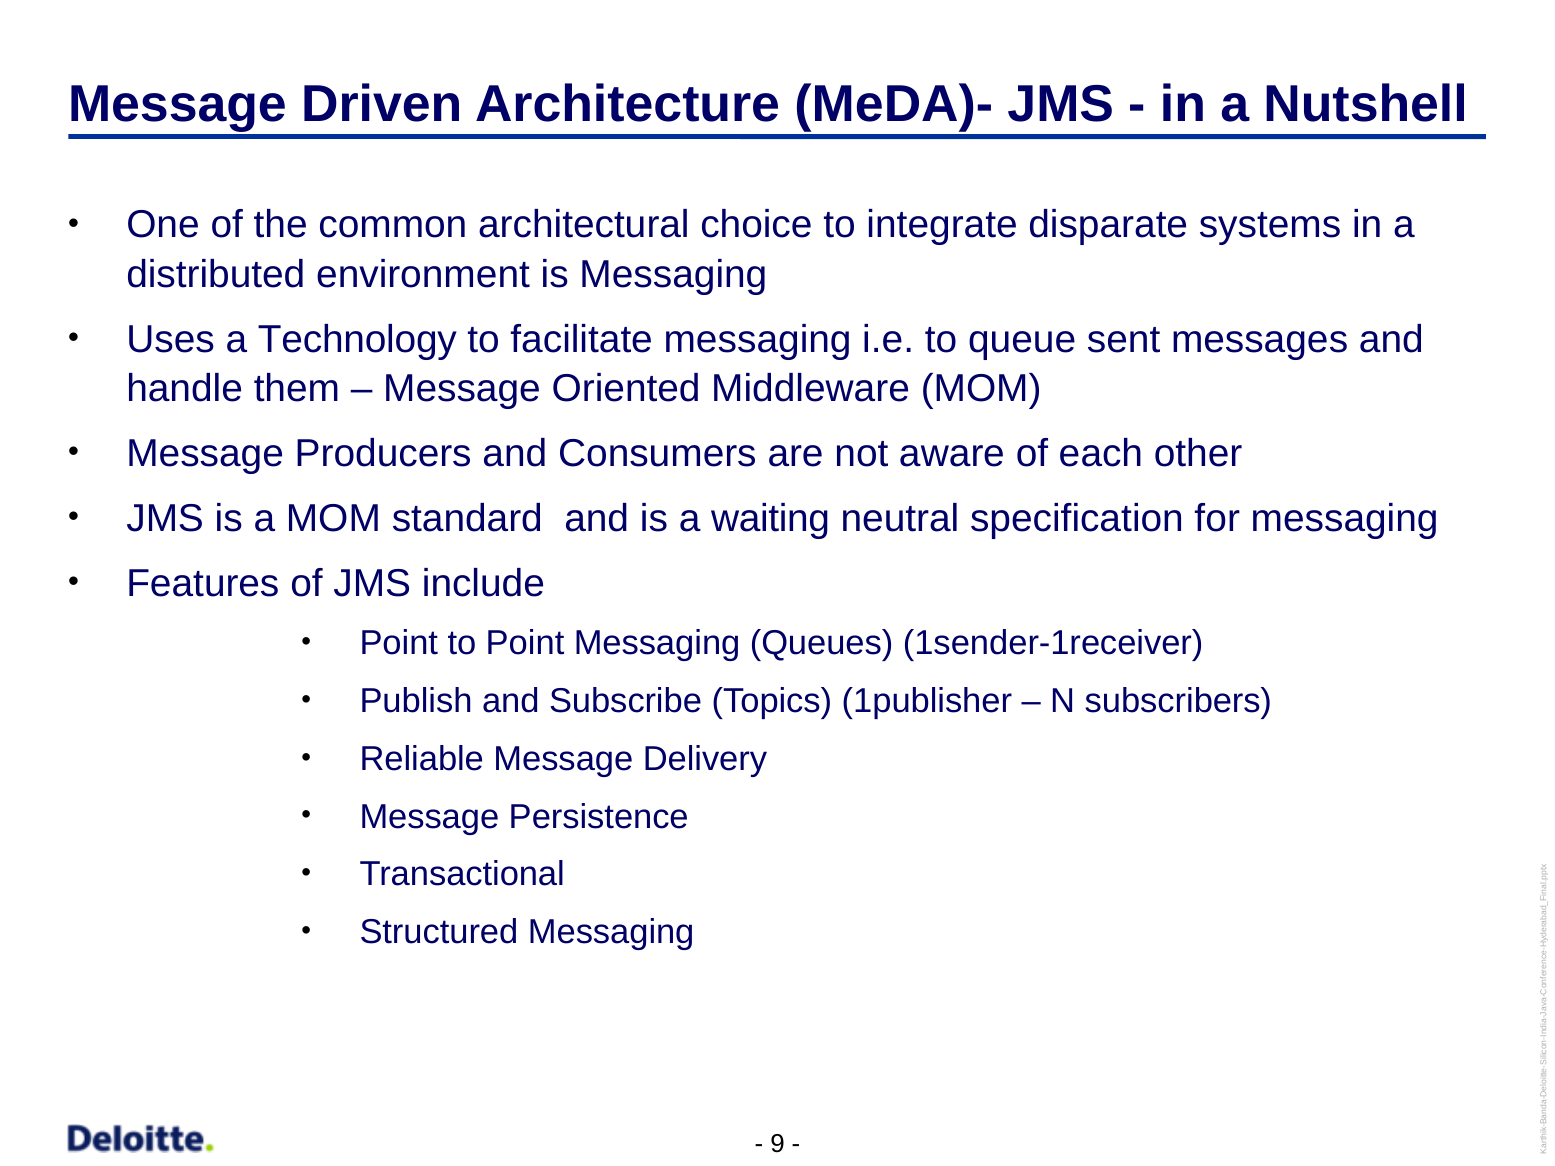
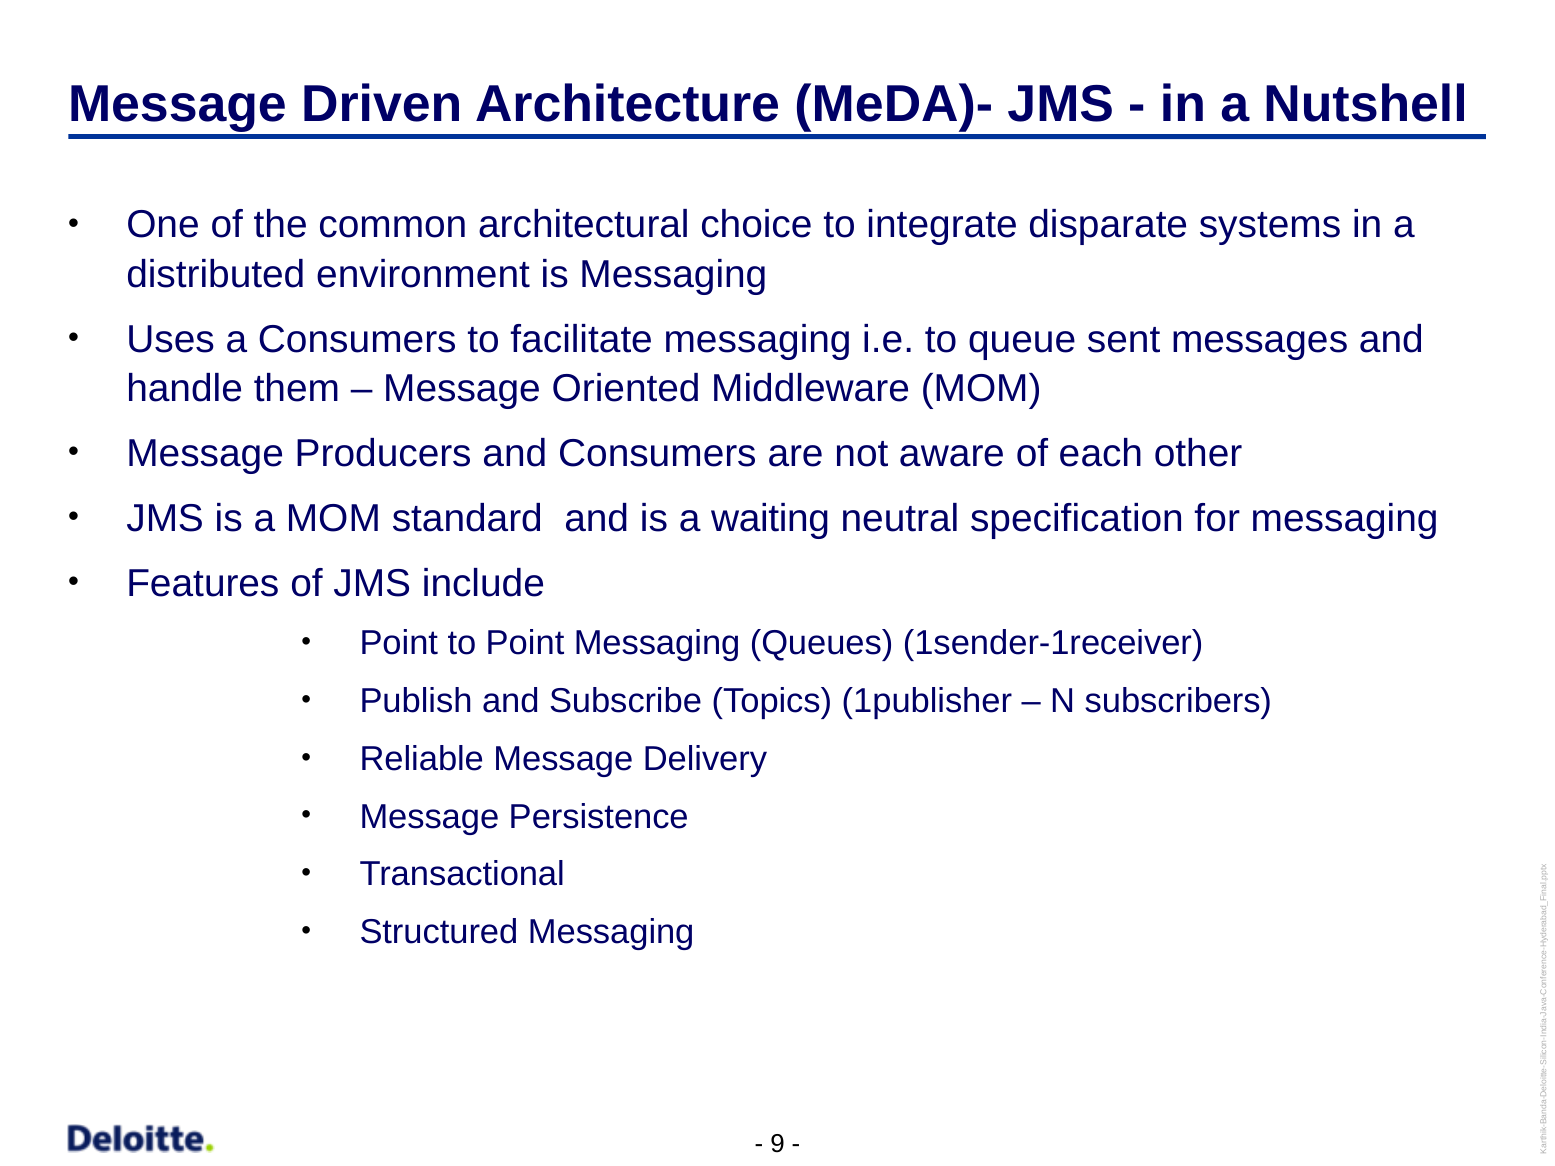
a Technology: Technology -> Consumers (357, 339)
